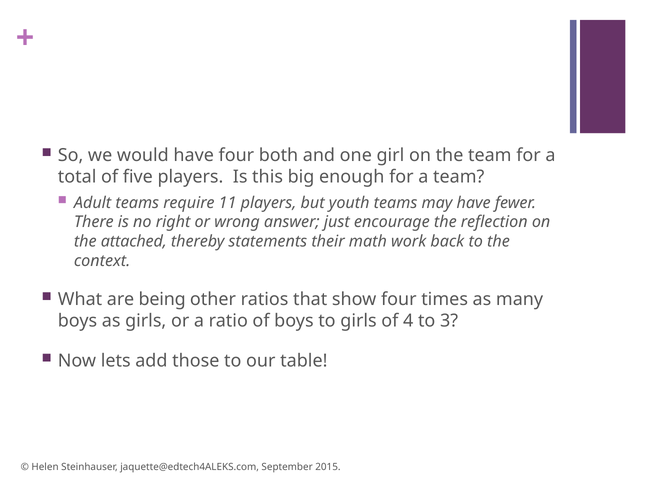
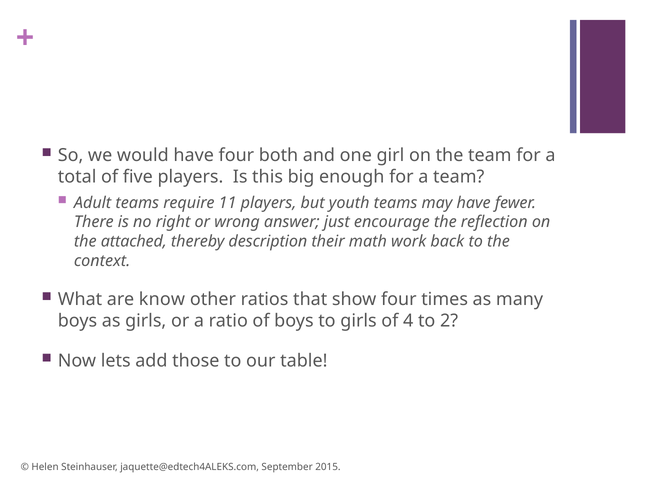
statements: statements -> description (268, 241)
being: being -> know (162, 299)
3: 3 -> 2 (449, 321)
